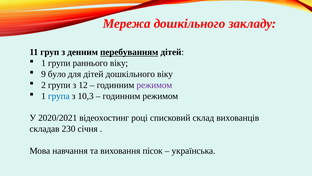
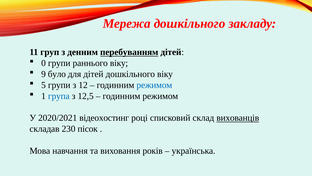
1: 1 -> 0 (44, 63)
2: 2 -> 5 (44, 85)
режимом colour: purple -> blue (154, 85)
10,3: 10,3 -> 12,5 (86, 96)
вихованців underline: none -> present (238, 118)
січня: січня -> пісок (88, 129)
пісок: пісок -> років (153, 150)
